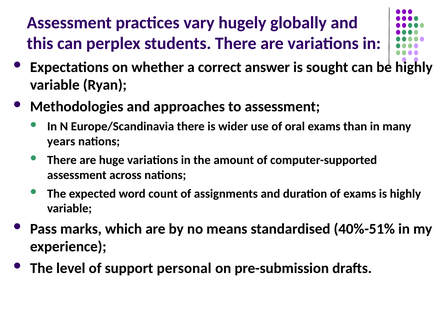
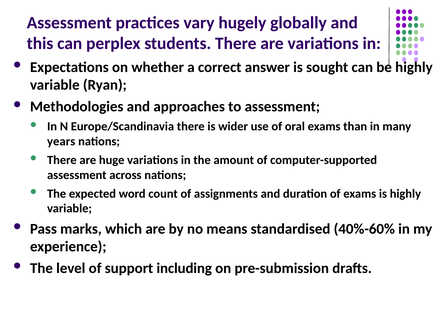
40%-51%: 40%-51% -> 40%-60% (364, 229)
personal: personal -> including (184, 268)
